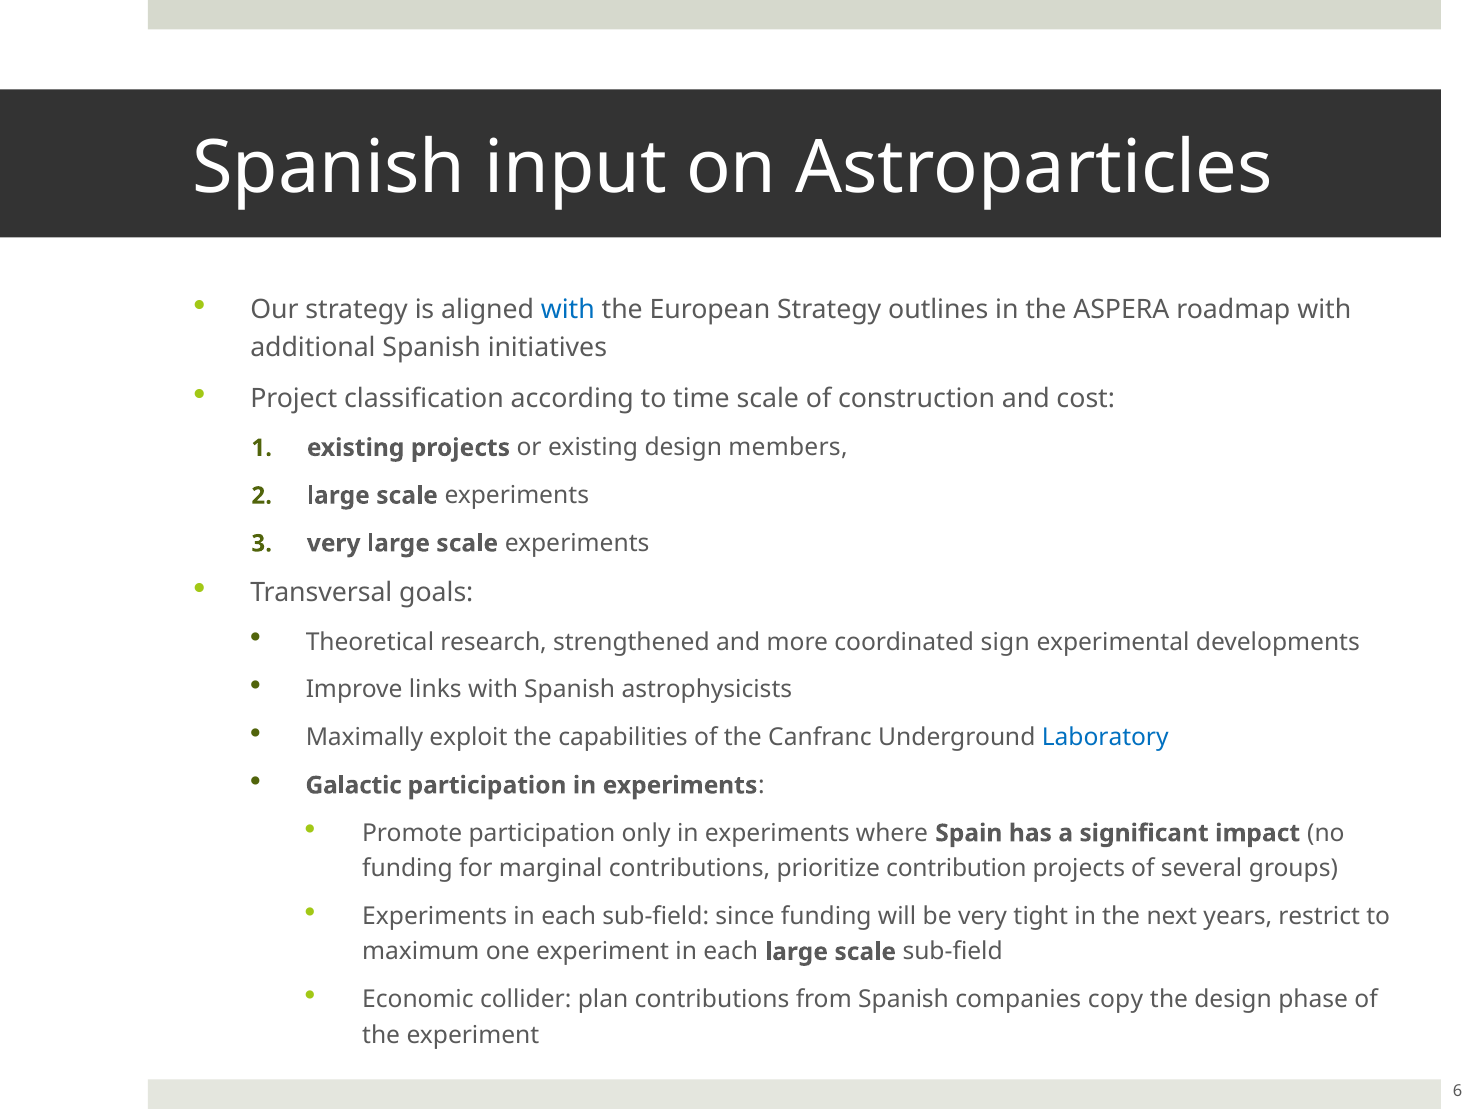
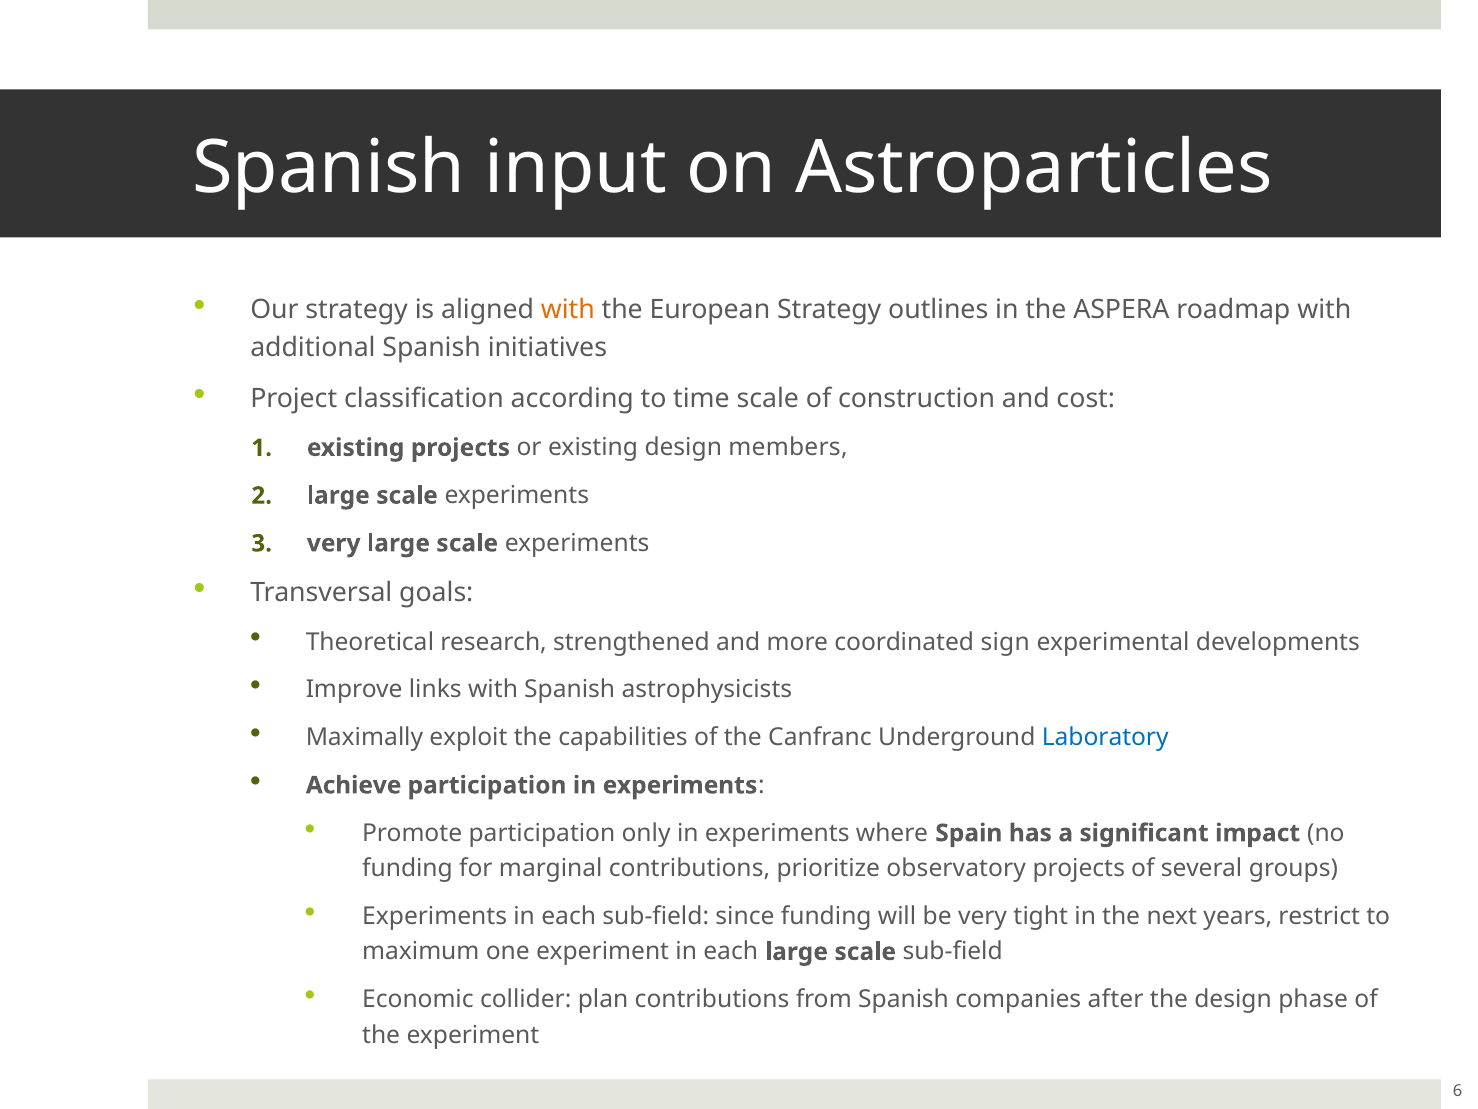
with colour: blue -> orange (568, 309)
Galactic: Galactic -> Achieve (354, 785)
contribution: contribution -> observatory (956, 868)
copy: copy -> after (1116, 999)
